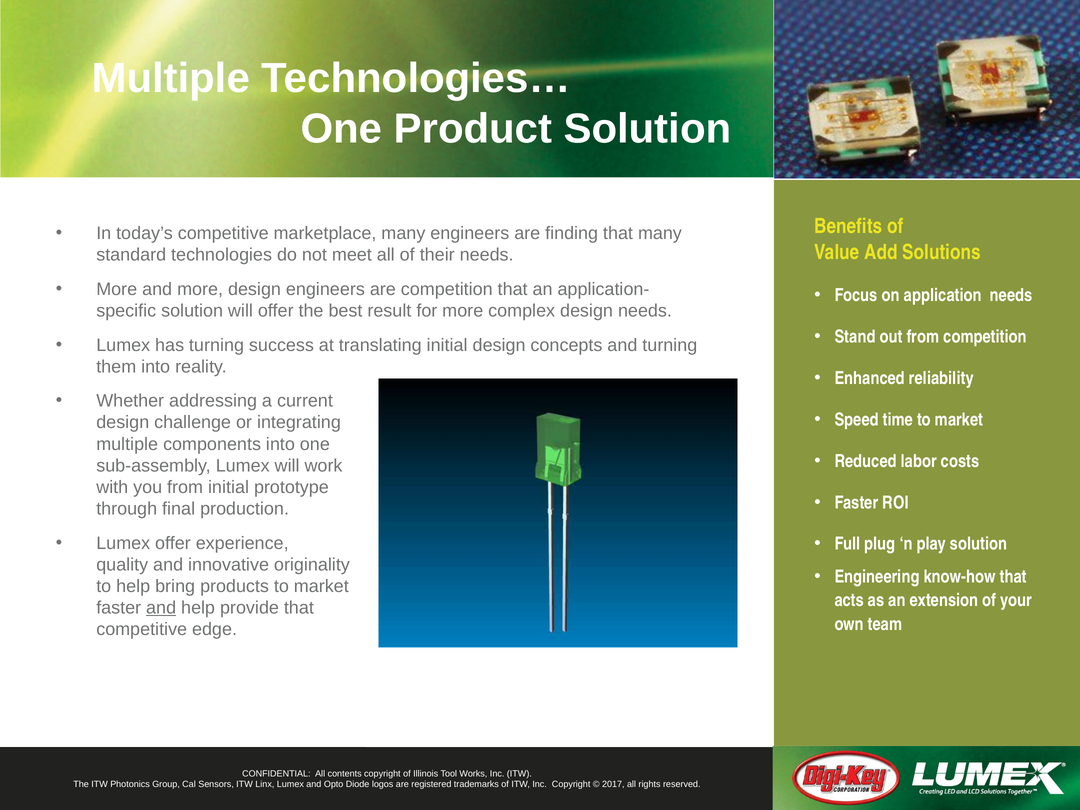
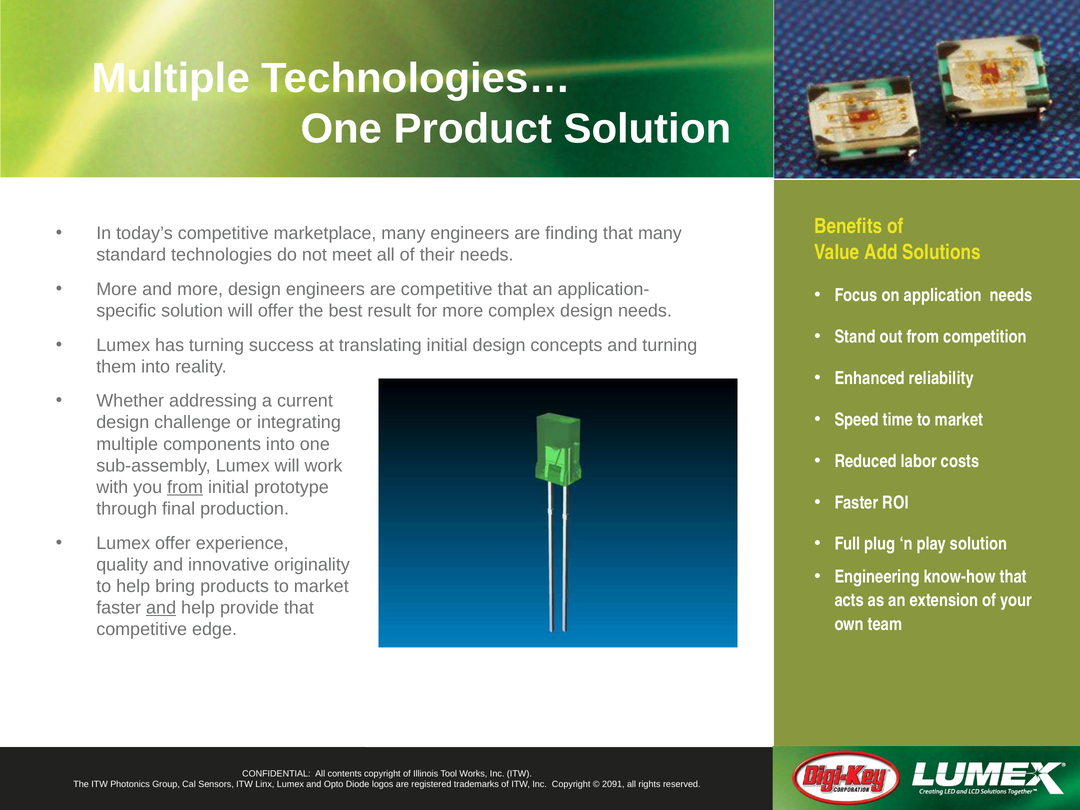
are competition: competition -> competitive (447, 289)
from underline: none -> present (185, 487)
2017: 2017 -> 2091 (613, 784)
